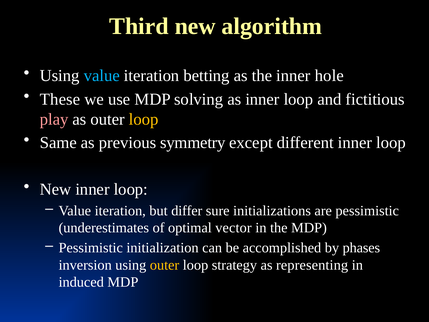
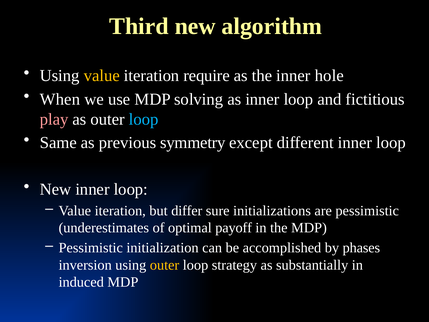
value colour: light blue -> yellow (102, 76)
betting: betting -> require (207, 76)
These: These -> When (60, 99)
loop colour: yellow -> light blue (144, 119)
vector: vector -> payoff (234, 228)
representing: representing -> substantially (312, 265)
